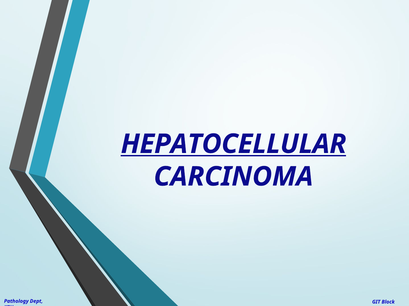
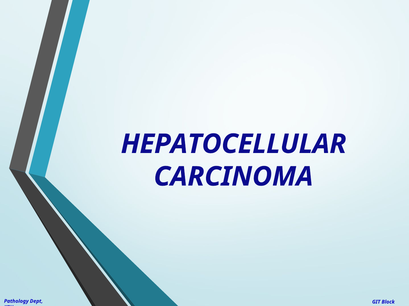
HEPATOCELLULAR underline: present -> none (234, 144)
